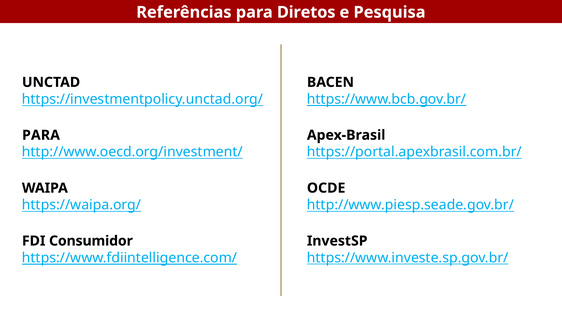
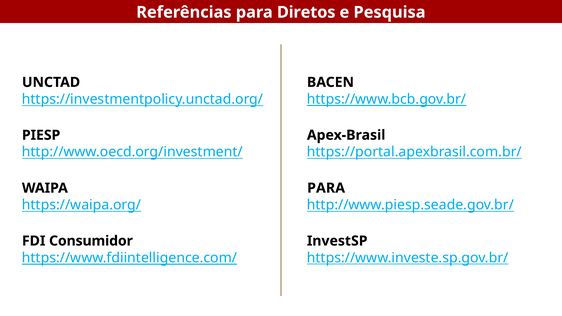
PARA: PARA -> PIESP (41, 135)
OCDE: OCDE -> PARA (326, 188)
